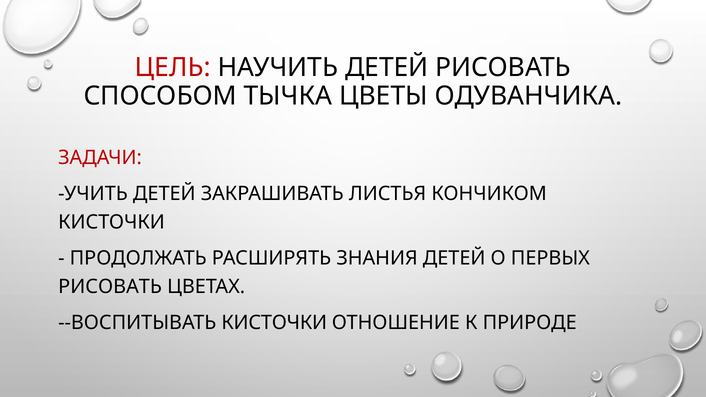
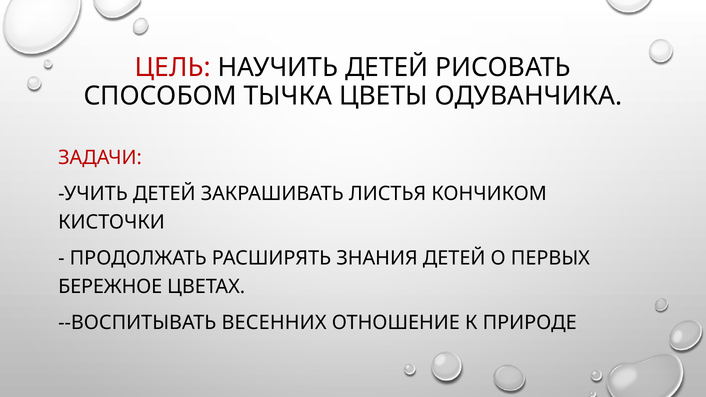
РИСОВАТЬ: РИСОВАТЬ -> БЕРЕЖНОЕ (110, 287)
--ВОСПИТЫВАТЬ КИСТОЧКИ: КИСТОЧКИ -> ВЕСЕННИХ (274, 323)
